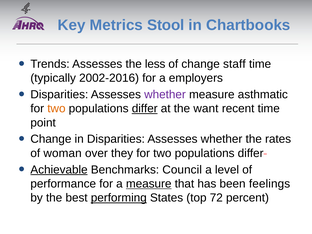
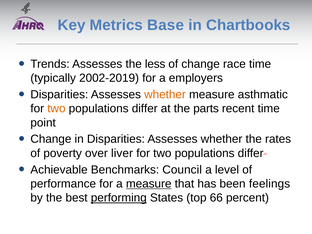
Stool: Stool -> Base (166, 25)
staff: staff -> race (234, 64)
2002-2016: 2002-2016 -> 2002-2019 (109, 78)
whether colour: purple -> orange (165, 95)
differ underline: present -> none (145, 109)
want: want -> parts (206, 109)
woman: woman -> poverty (63, 153)
they: they -> liver (122, 153)
Achievable underline: present -> none (59, 170)
72: 72 -> 66 (216, 198)
